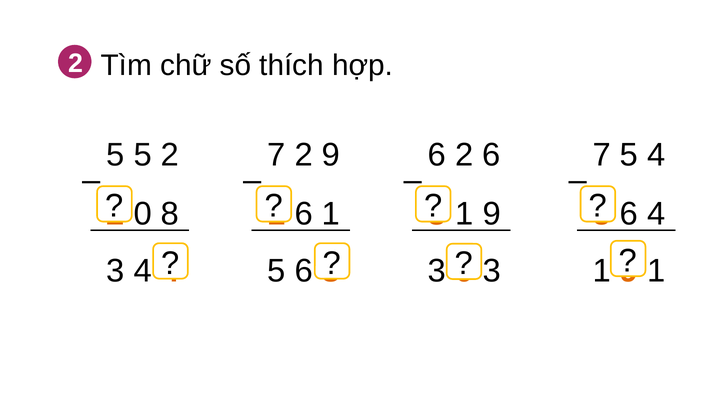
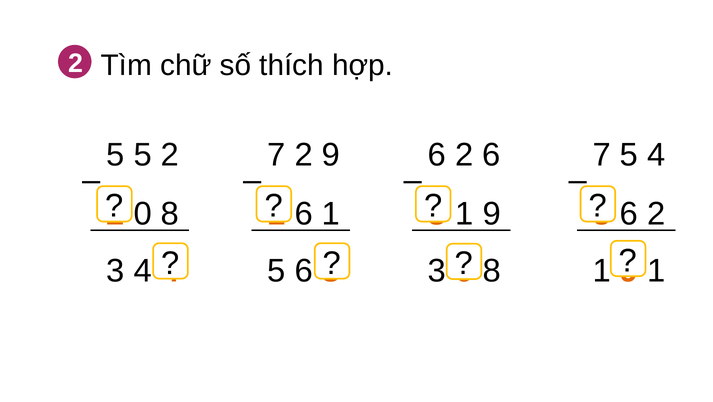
4: 4 -> 2 (656, 214)
3: 3 -> 8 (492, 271)
